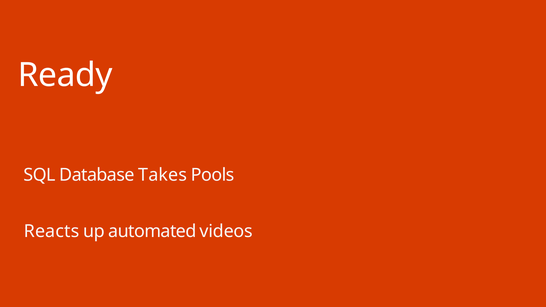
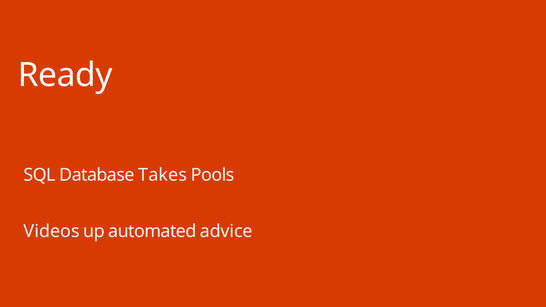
Reacts: Reacts -> Videos (52, 231)
videos: videos -> advice (226, 231)
